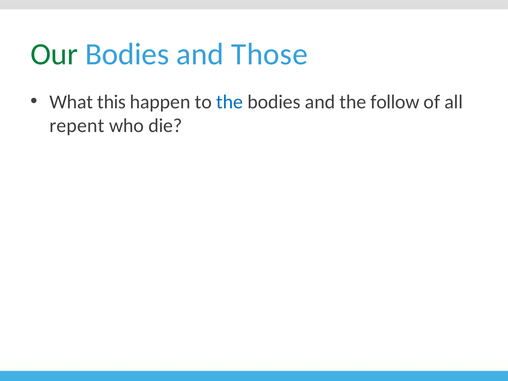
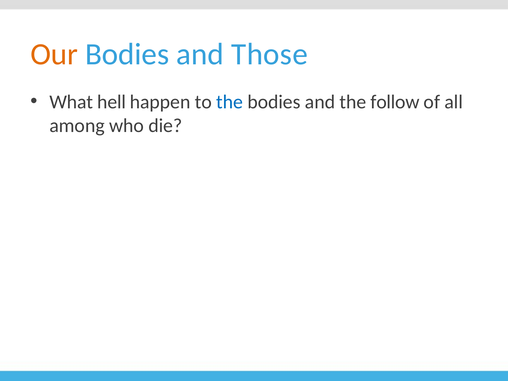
Our colour: green -> orange (54, 54)
this: this -> hell (112, 102)
repent: repent -> among (77, 126)
